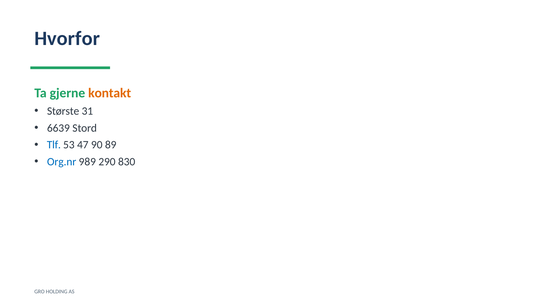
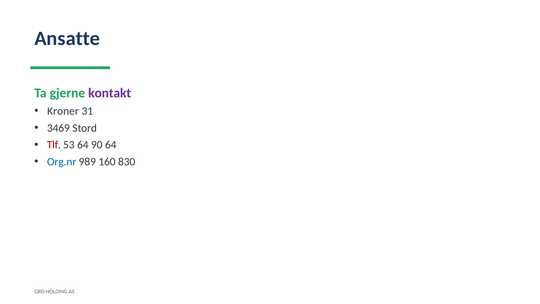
Hvorfor: Hvorfor -> Ansatte (67, 39)
kontakt colour: orange -> purple (110, 93)
Største: Største -> Kroner (63, 111)
6639: 6639 -> 3469 (58, 128)
Tlf colour: blue -> red (54, 145)
53 47: 47 -> 64 (83, 145)
90 89: 89 -> 64 (111, 145)
290: 290 -> 160 (107, 162)
